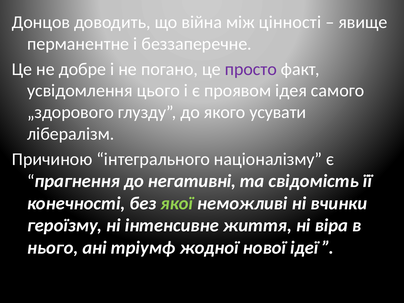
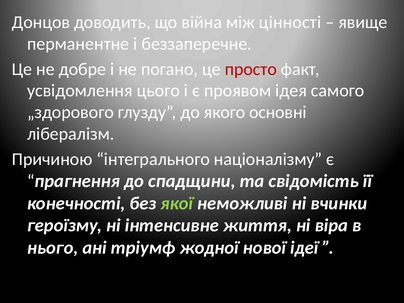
просто colour: purple -> red (251, 69)
усувати: усувати -> основні (278, 112)
негативні: негативні -> спадщини (192, 181)
